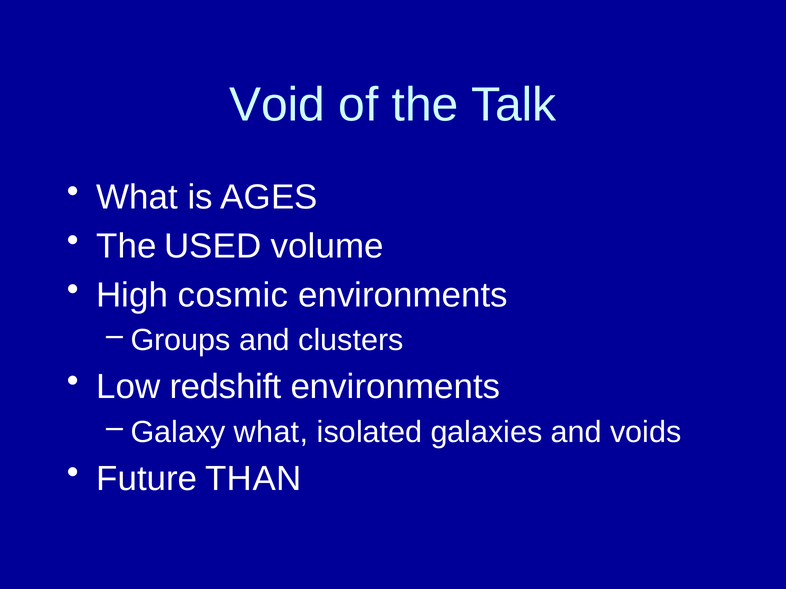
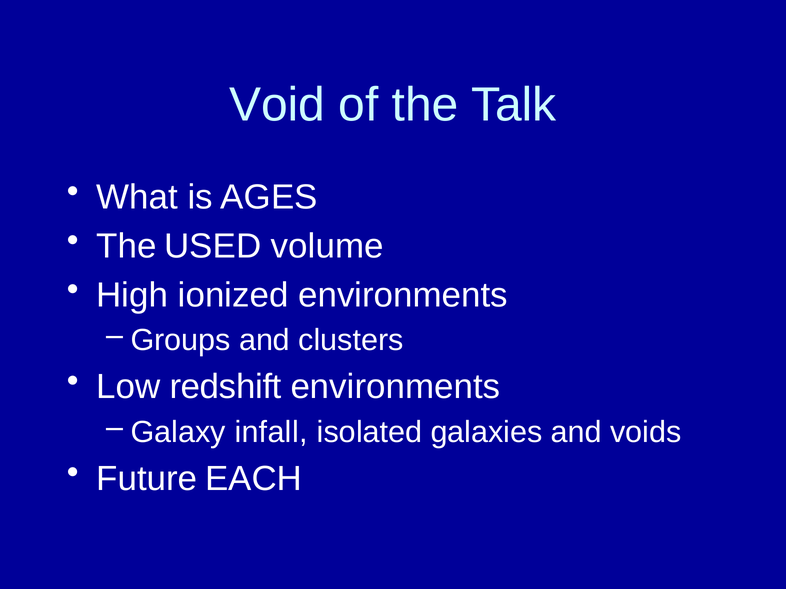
cosmic: cosmic -> ionized (233, 295)
Galaxy what: what -> infall (271, 432)
THAN: THAN -> EACH (254, 479)
